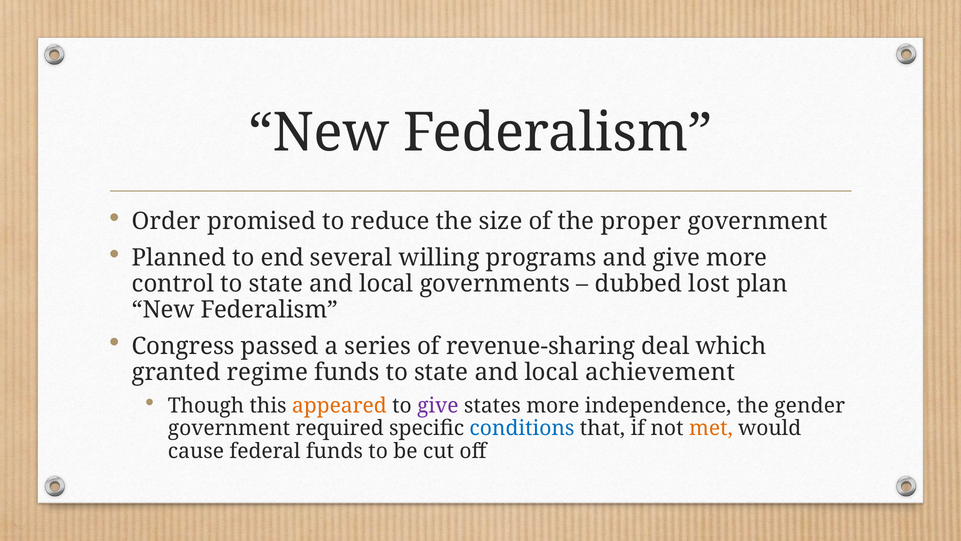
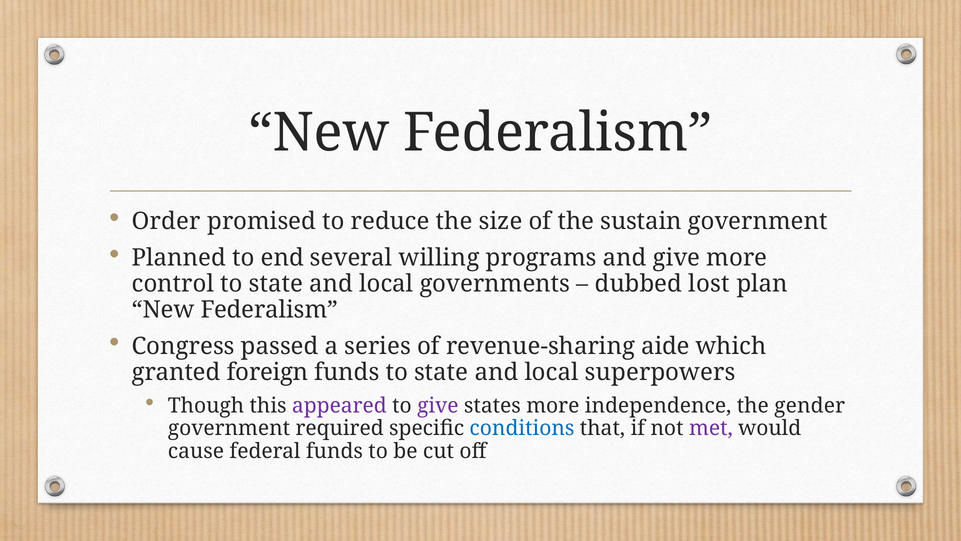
proper: proper -> sustain (641, 221)
deal: deal -> aide (665, 346)
regime: regime -> foreign (268, 372)
achievement: achievement -> superpowers (660, 372)
appeared colour: orange -> purple (339, 405)
met colour: orange -> purple (711, 428)
